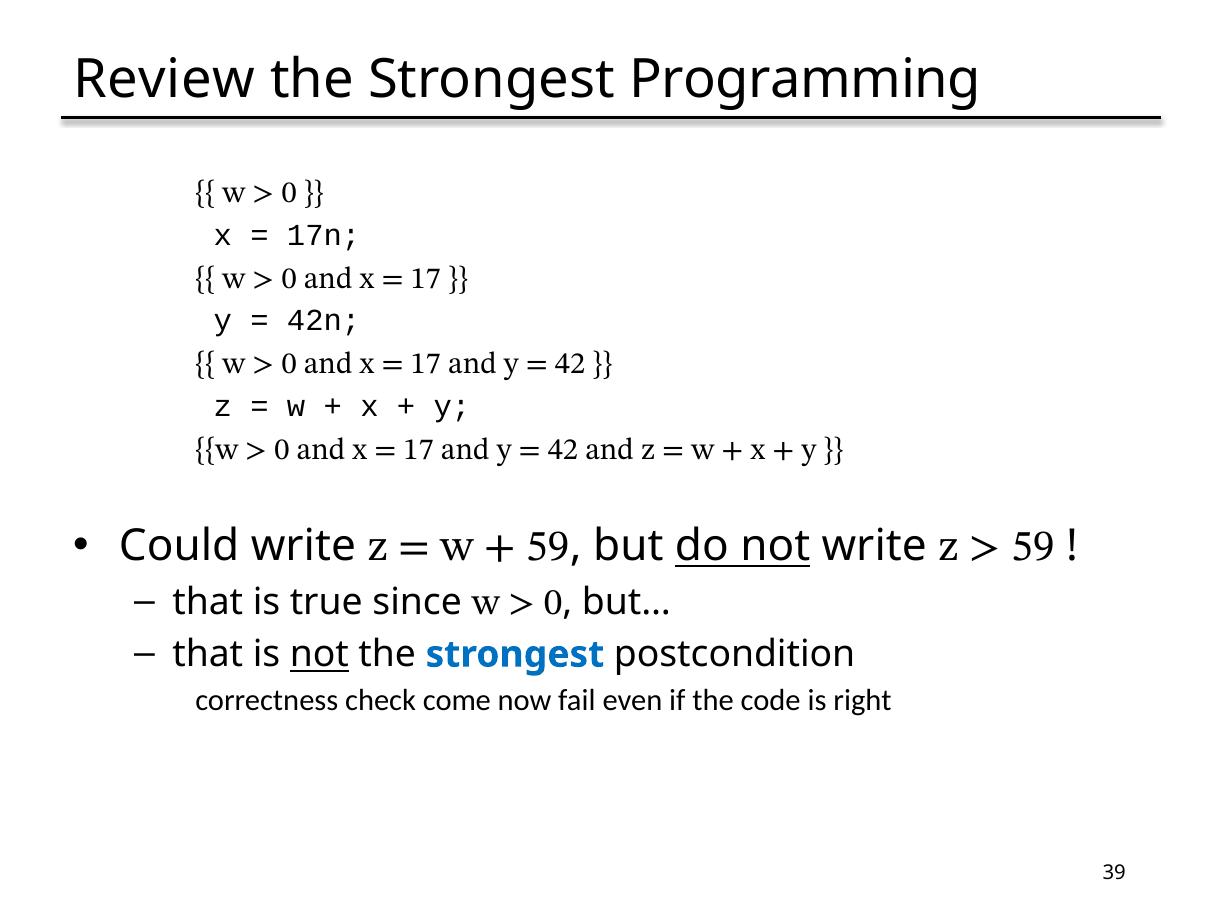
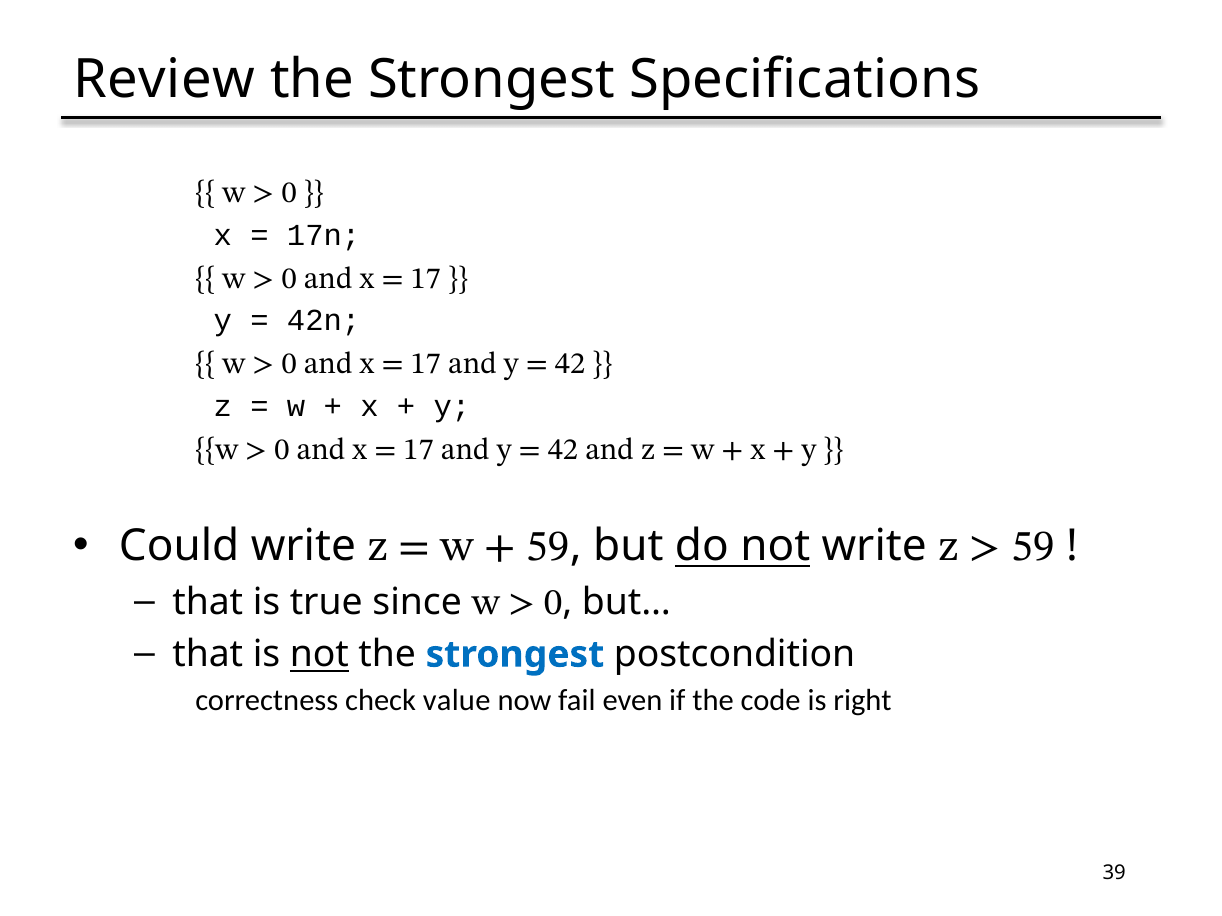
Programming: Programming -> Specifications (805, 79)
come: come -> value (457, 701)
